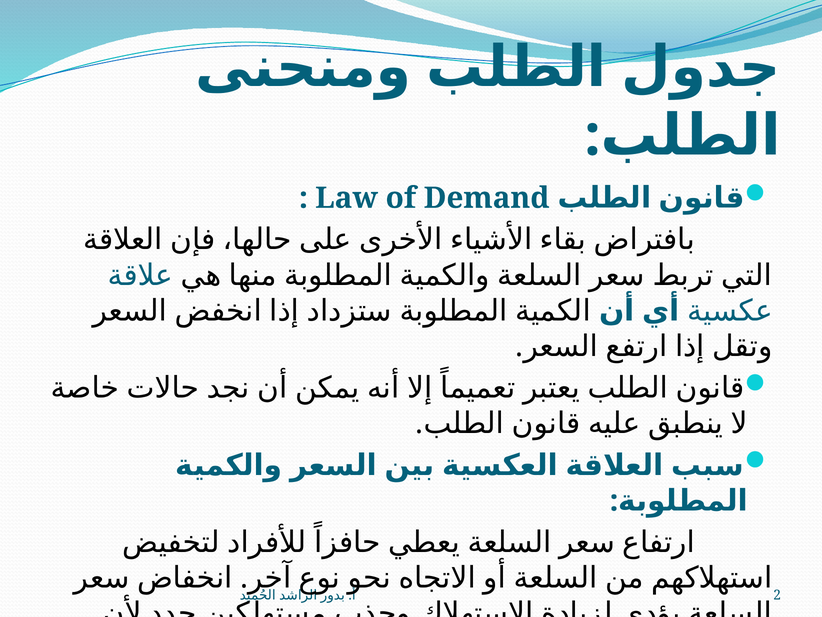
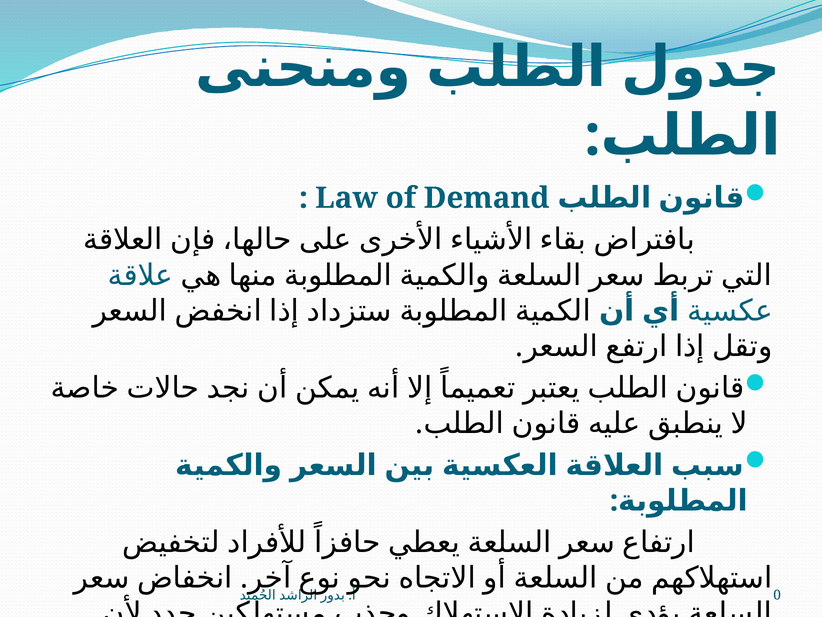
2: 2 -> 0 (777, 595)
